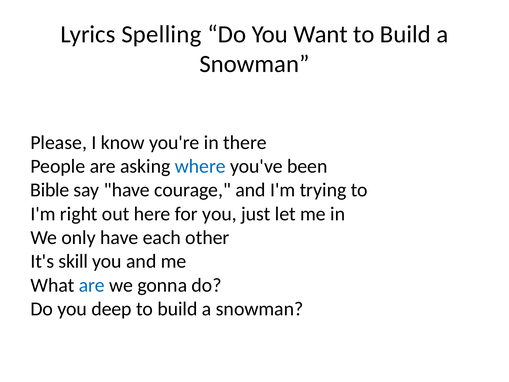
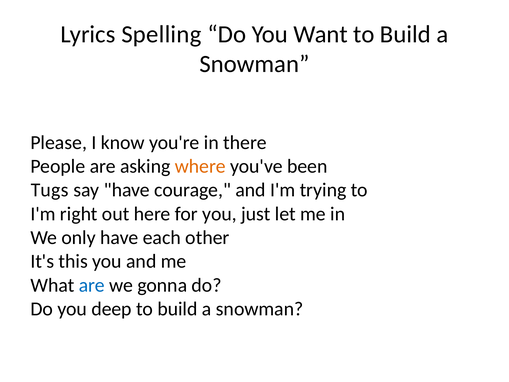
where colour: blue -> orange (200, 166)
Bible: Bible -> Tugs (50, 190)
skill: skill -> this (73, 261)
